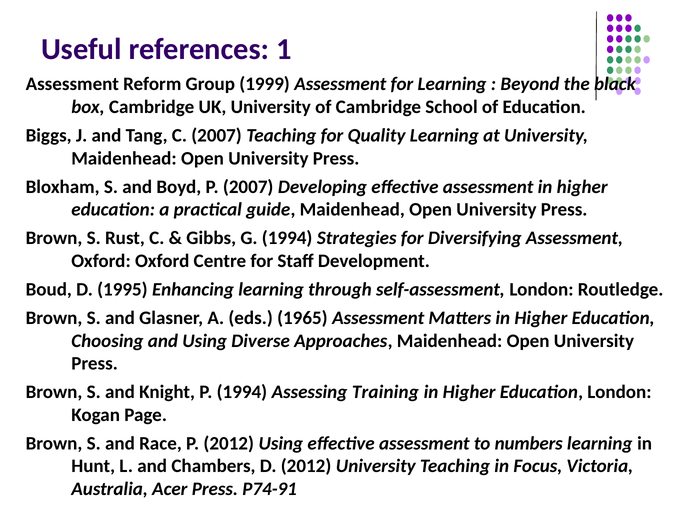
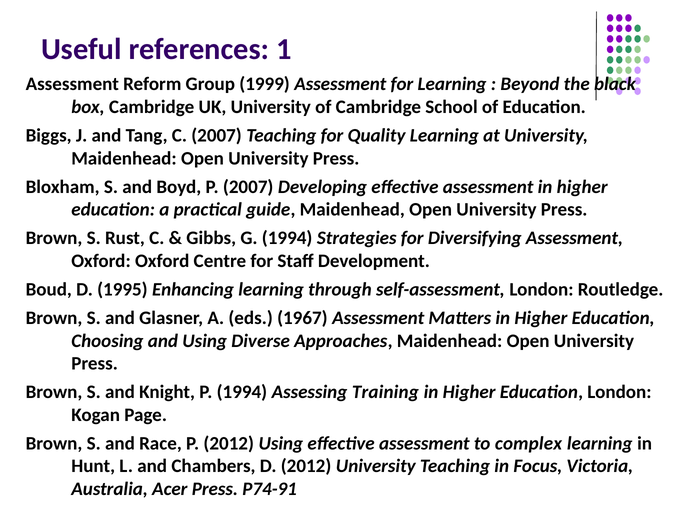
1965: 1965 -> 1967 (302, 318)
numbers: numbers -> complex (529, 444)
